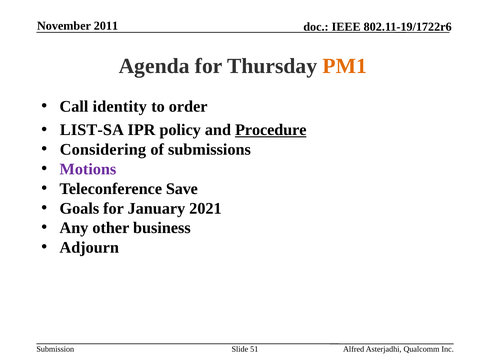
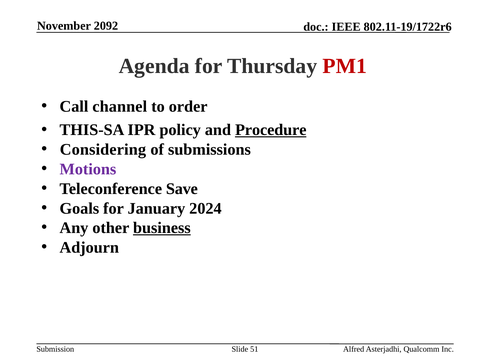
2011: 2011 -> 2092 (106, 26)
PM1 colour: orange -> red (345, 66)
identity: identity -> channel (120, 107)
LIST-SA: LIST-SA -> THIS-SA (92, 130)
2021: 2021 -> 2024 (205, 209)
business underline: none -> present (162, 228)
